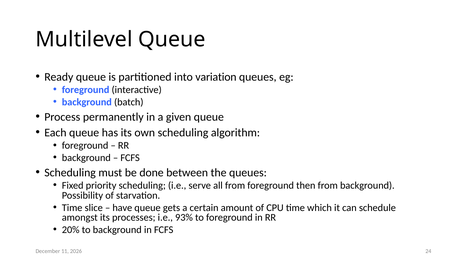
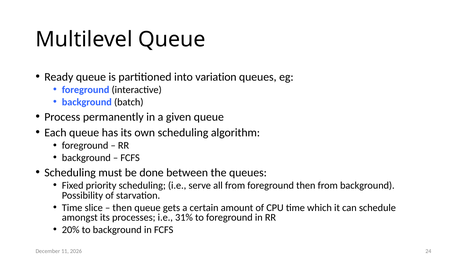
have: have -> then (122, 207)
93%: 93% -> 31% (184, 217)
